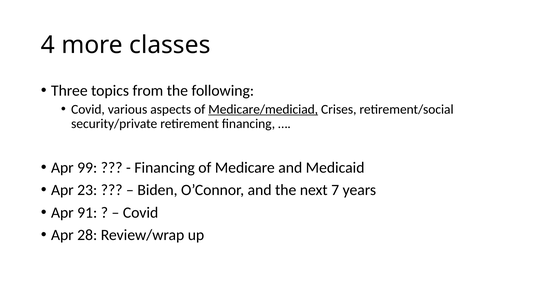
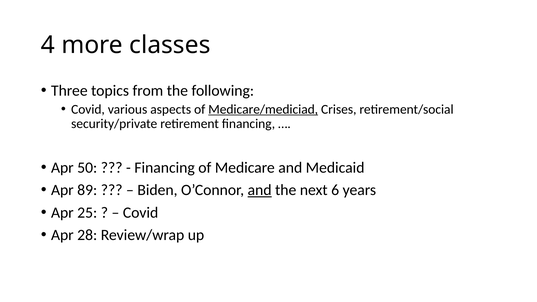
99: 99 -> 50 (87, 168)
23: 23 -> 89 (87, 190)
and underline: none -> present (260, 190)
7: 7 -> 6 (335, 190)
91: 91 -> 25 (87, 213)
